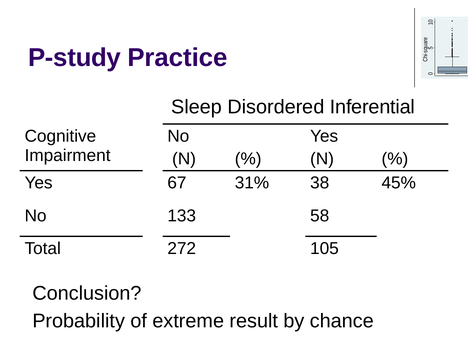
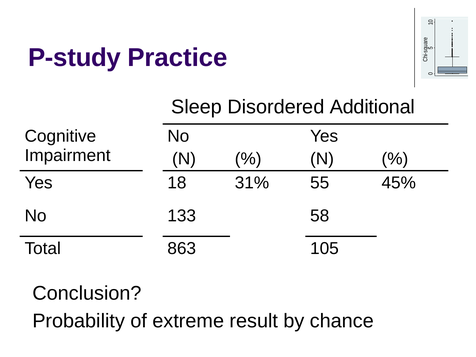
Inferential: Inferential -> Additional (372, 107)
67: 67 -> 18 (177, 183)
38: 38 -> 55 (320, 183)
272: 272 -> 863 (182, 249)
